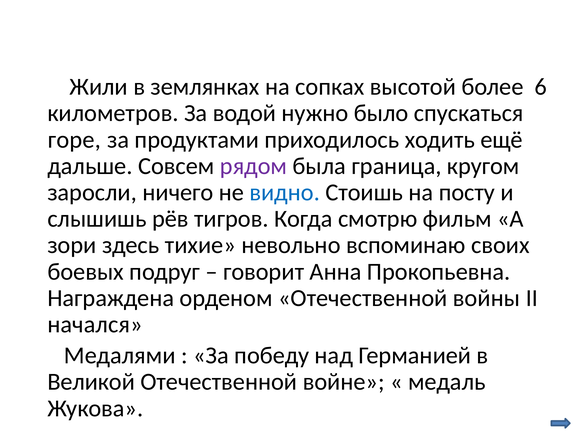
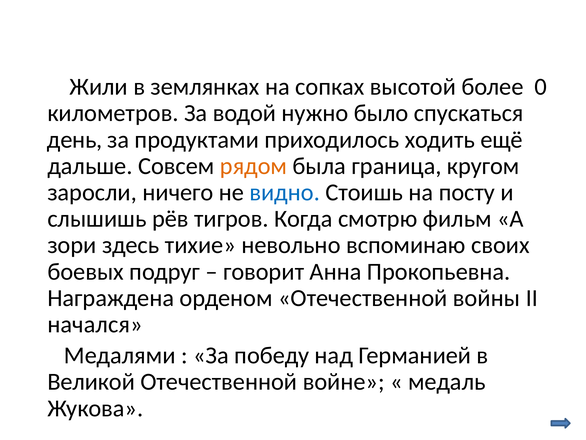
6: 6 -> 0 (541, 87)
горе: горе -> день (75, 139)
рядом colour: purple -> orange (254, 166)
